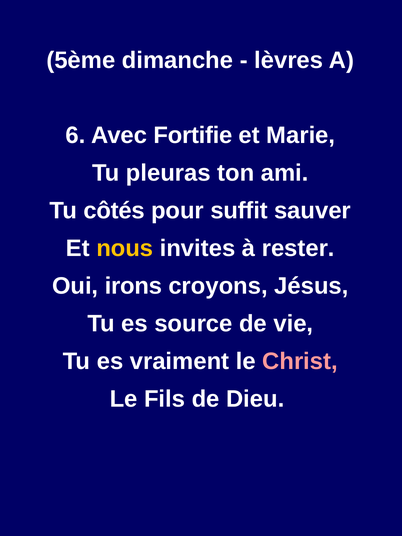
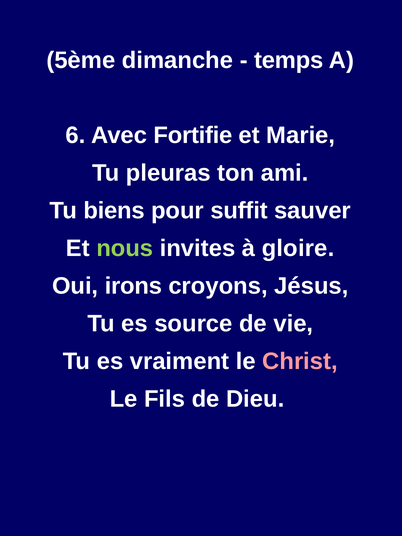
lèvres: lèvres -> temps (289, 60)
côtés: côtés -> biens (114, 211)
nous colour: yellow -> light green (125, 248)
rester: rester -> gloire (298, 248)
